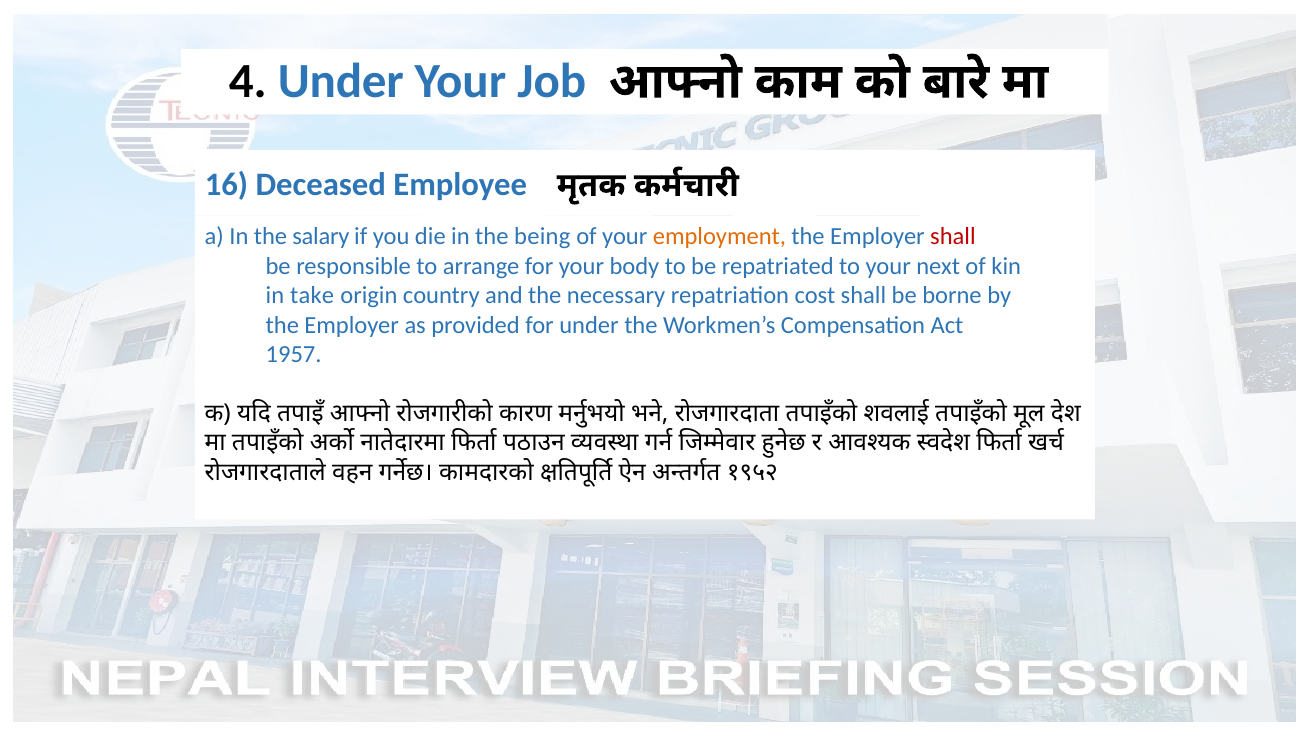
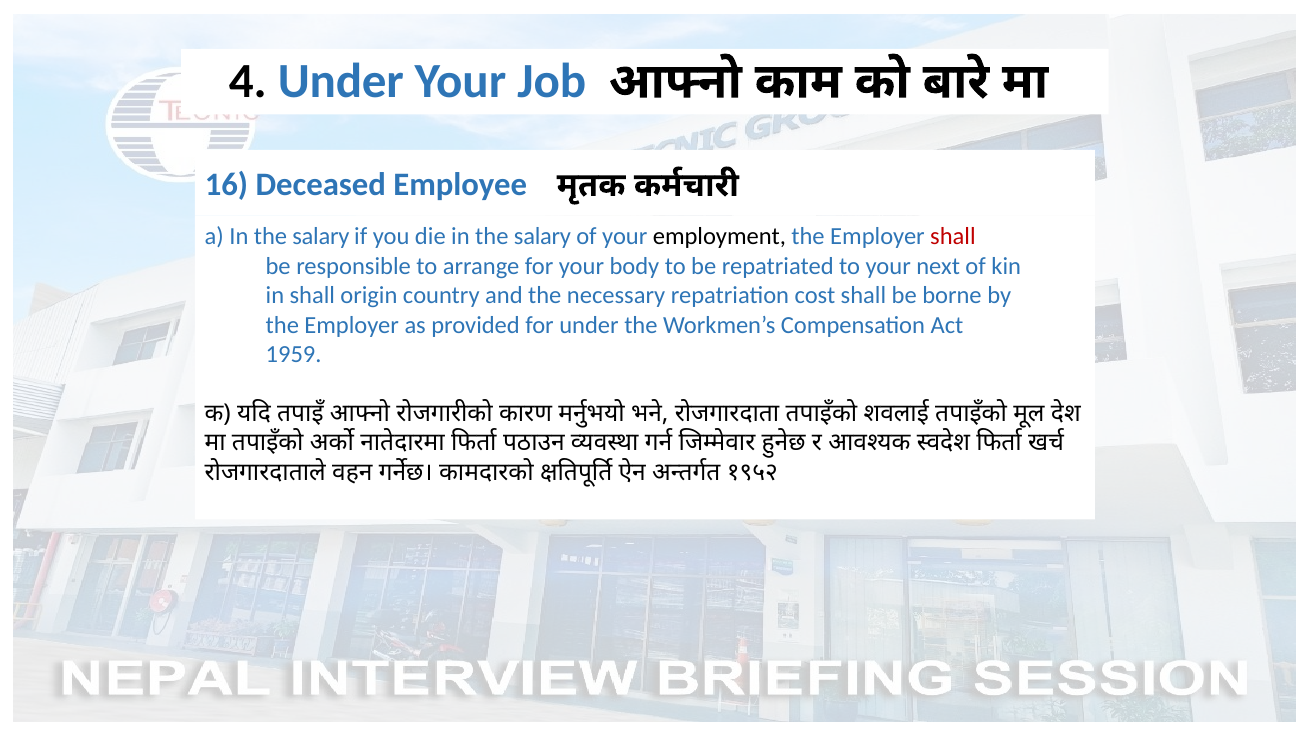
die in the being: being -> salary (543, 237)
employment colour: orange -> black (719, 237)
in take: take -> shall (312, 296)
1957: 1957 -> 1959 (294, 355)
